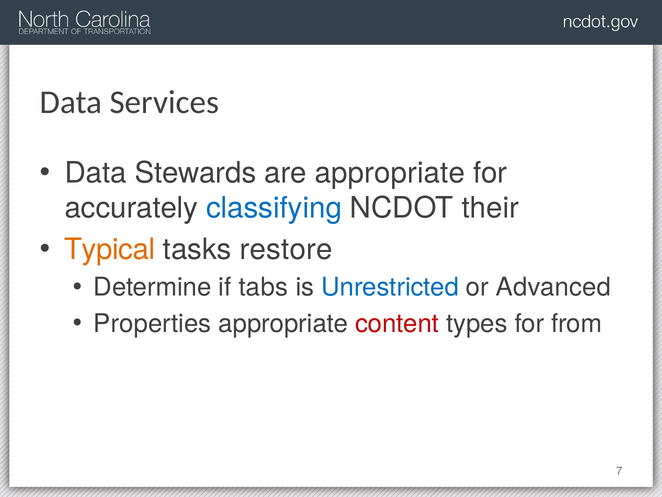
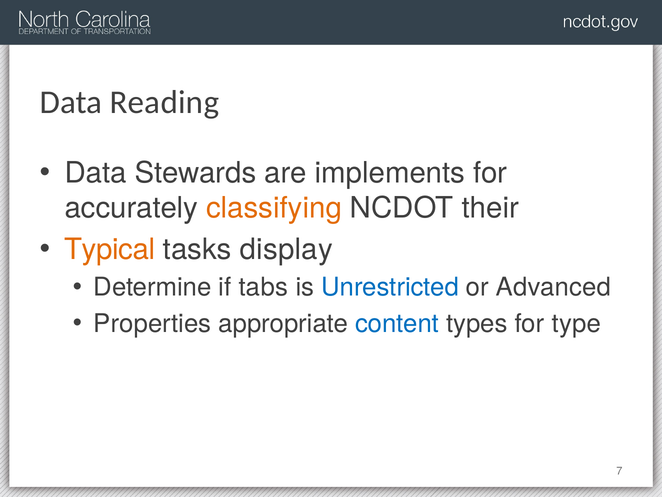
Services: Services -> Reading (164, 102)
are appropriate: appropriate -> implements (390, 173)
classifying colour: blue -> orange (274, 208)
restore: restore -> display (286, 249)
content colour: red -> blue (397, 323)
from: from -> type (576, 323)
